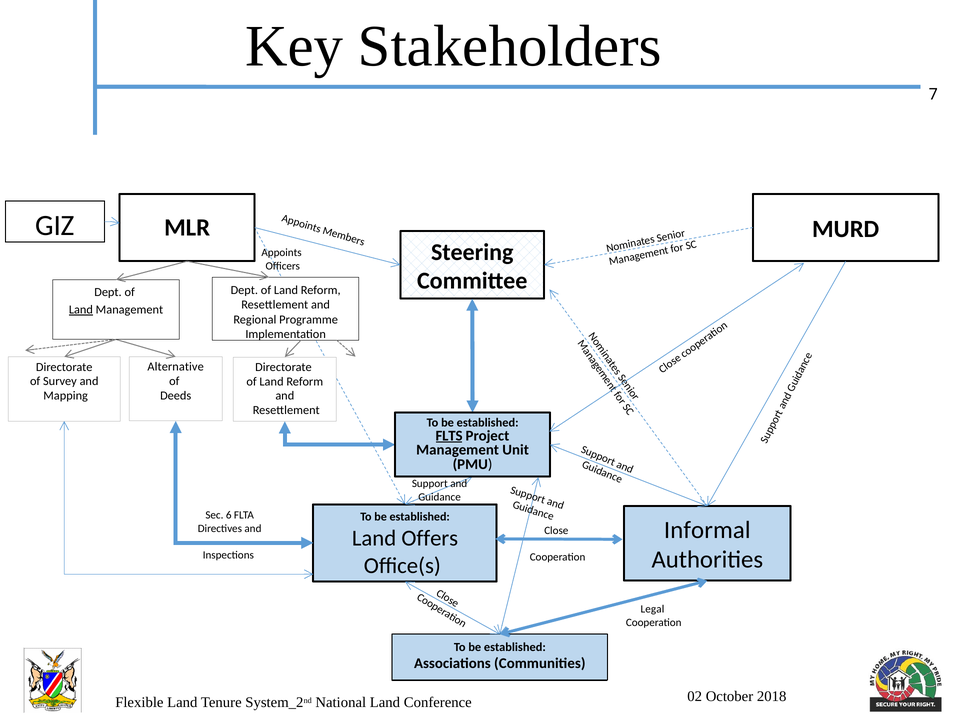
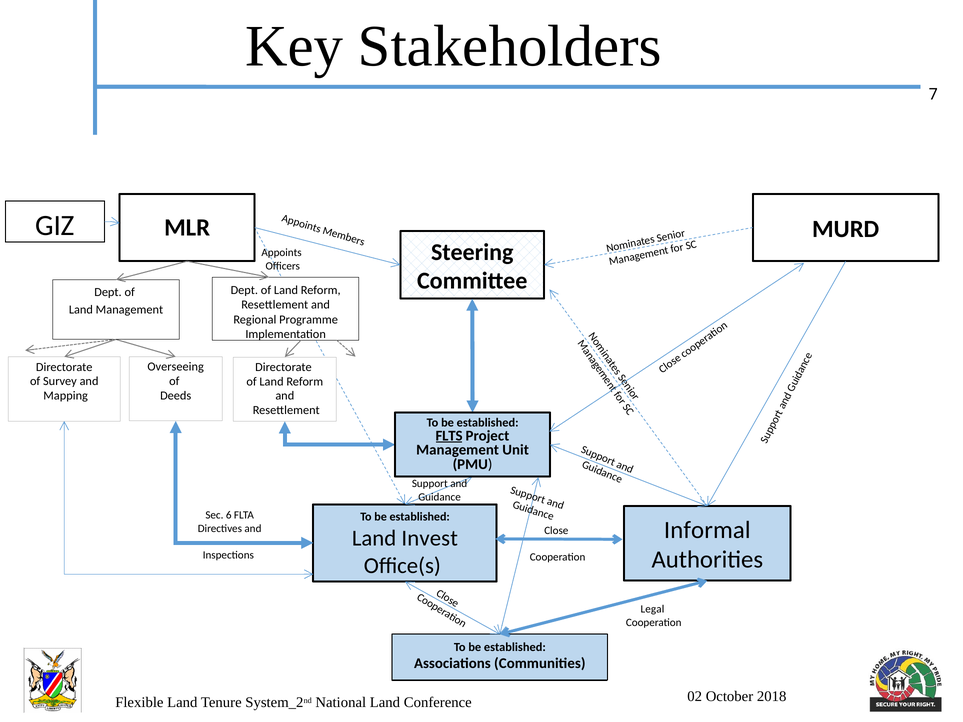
Land underline: present -> none (81, 310)
Alternative: Alternative -> Overseeing (176, 367)
Offers: Offers -> Invest (430, 539)
